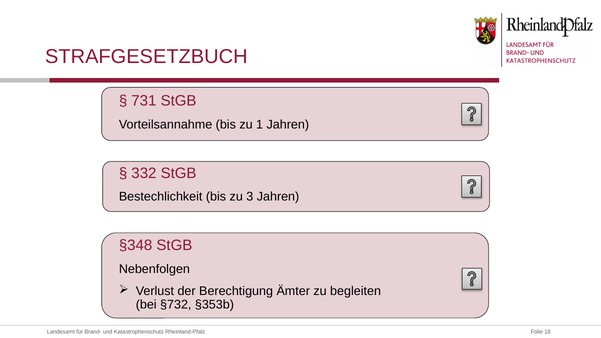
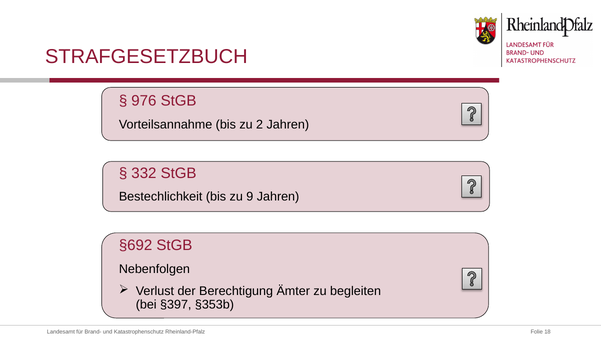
731: 731 -> 976 (144, 101)
1: 1 -> 2 (260, 125)
3: 3 -> 9 (250, 197)
§348: §348 -> §692 (136, 245)
§732: §732 -> §397 (176, 305)
